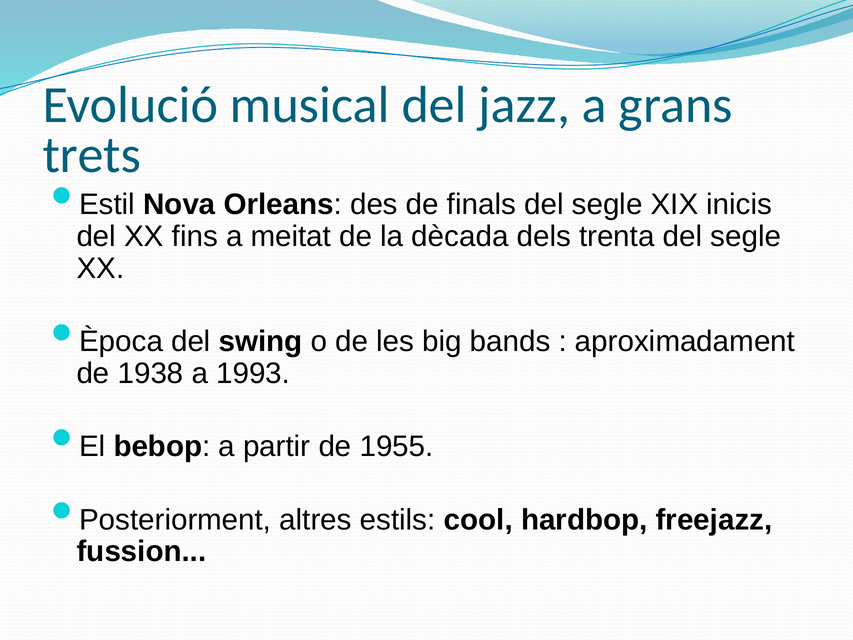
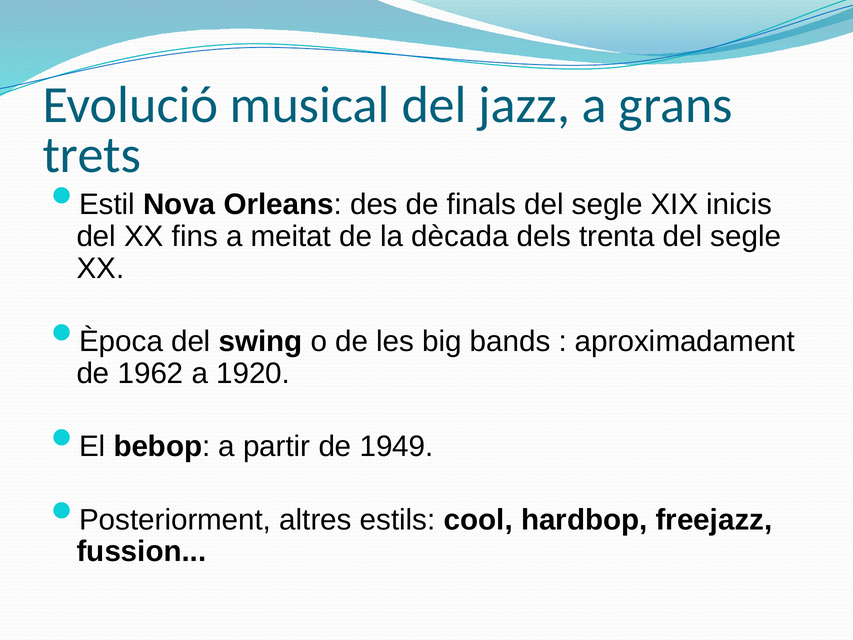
1938: 1938 -> 1962 (151, 374)
1993: 1993 -> 1920 (253, 374)
1955: 1955 -> 1949 (397, 447)
